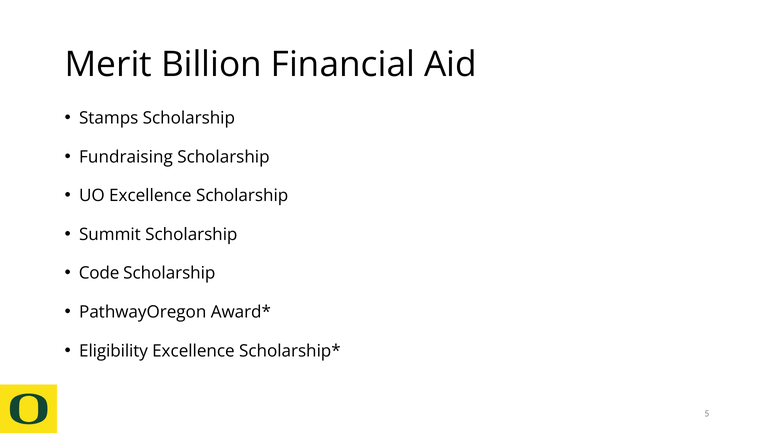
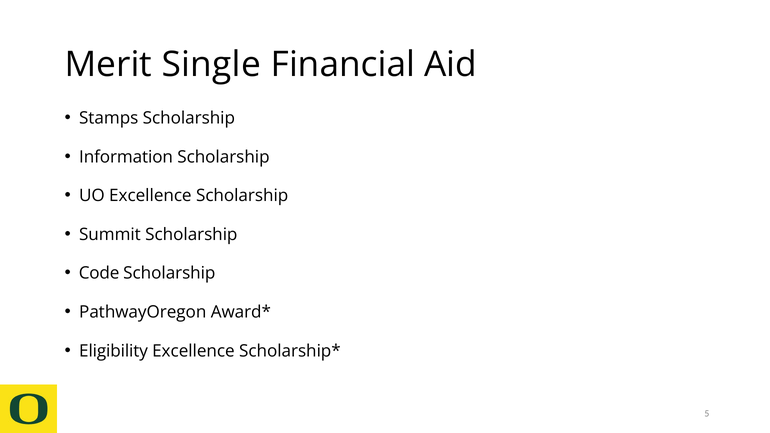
Billion: Billion -> Single (211, 65)
Fundraising: Fundraising -> Information (126, 157)
